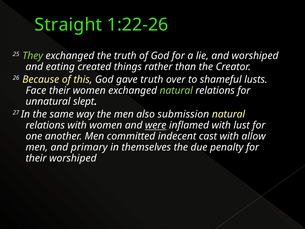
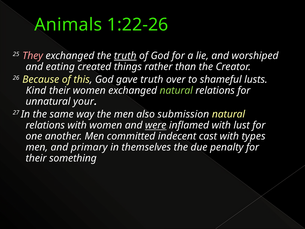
Straight: Straight -> Animals (68, 25)
They colour: light green -> pink (33, 56)
truth underline: none -> present (125, 56)
Face: Face -> Kind (36, 90)
slept: slept -> your (84, 101)
allow: allow -> types (254, 136)
their worshiped: worshiped -> something (73, 158)
